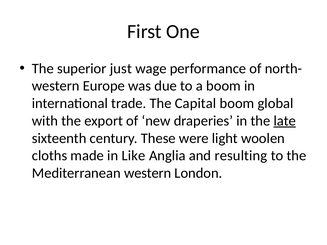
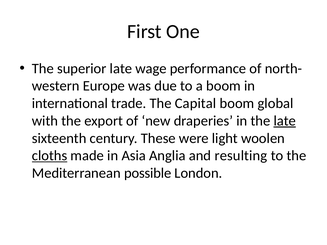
superior just: just -> late (121, 69)
cloths underline: none -> present (50, 156)
Like: Like -> Asia (134, 156)
Mediterranean western: western -> possible (148, 173)
